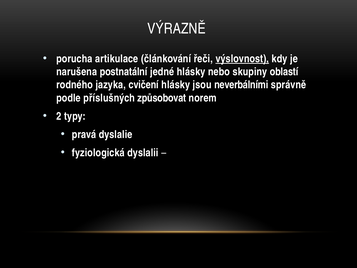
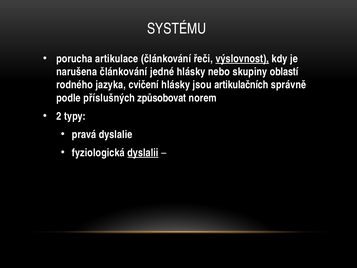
VÝRAZNĚ: VÝRAZNĚ -> SYSTÉMU (177, 29)
narušena postnatální: postnatální -> článkování (124, 72)
neverbálními: neverbálními -> artikulačních (241, 85)
dyslalii underline: none -> present (143, 153)
